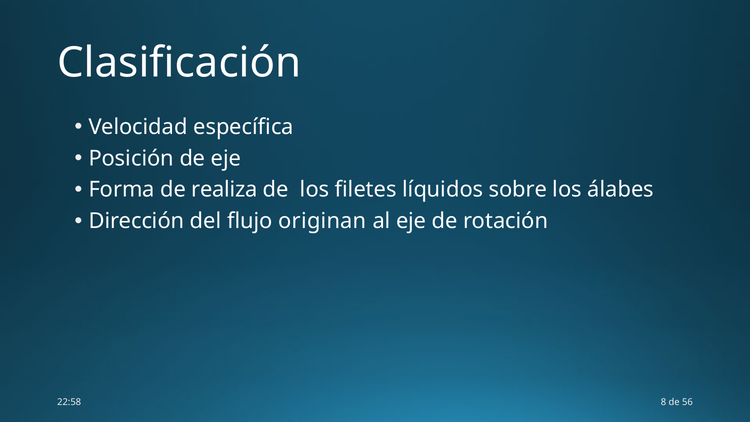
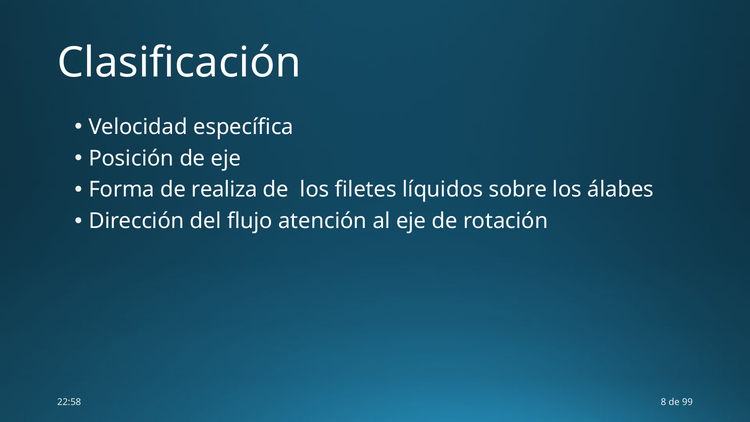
originan: originan -> atención (323, 221)
56: 56 -> 99 (687, 402)
